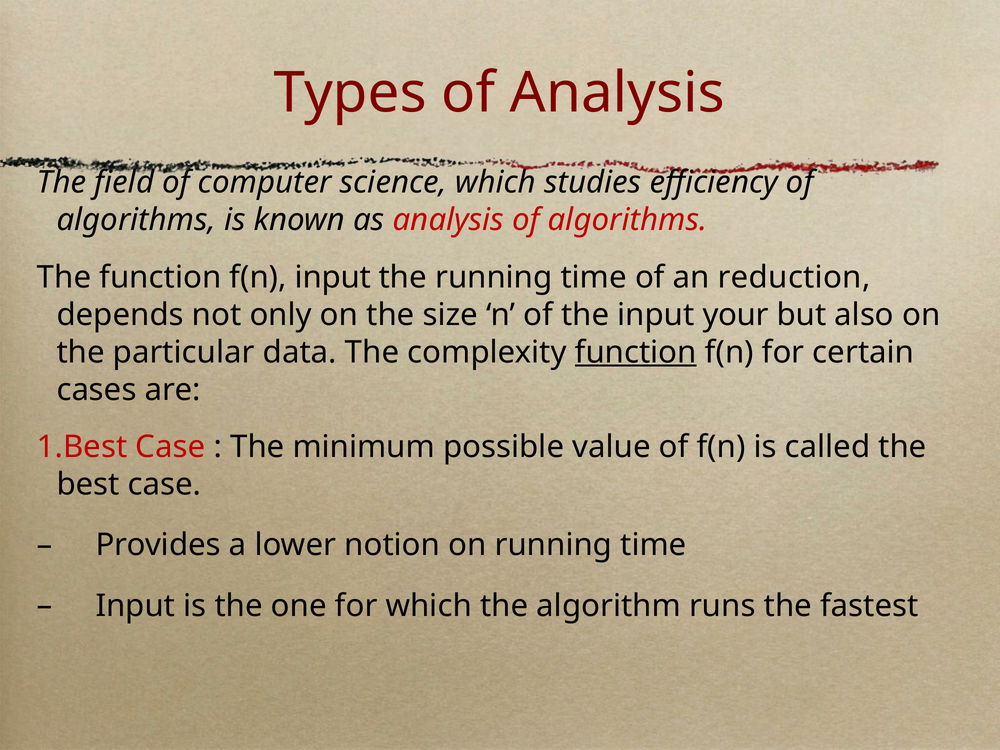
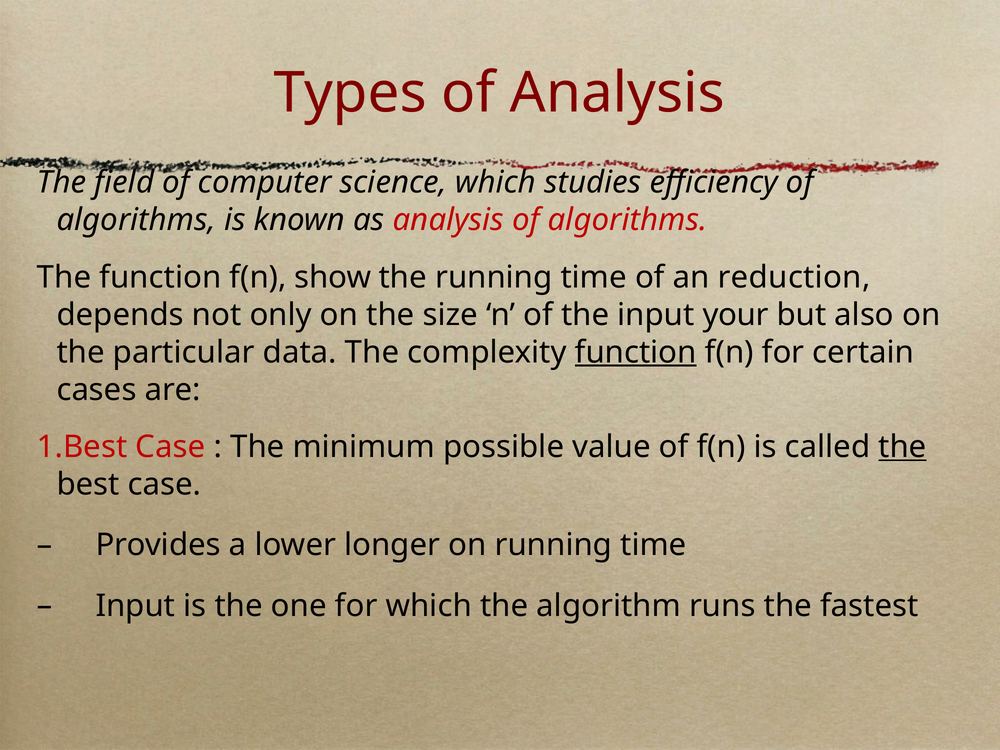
f(n input: input -> show (333, 277)
the underline: none -> present (902, 447)
notion: notion -> longer (392, 545)
